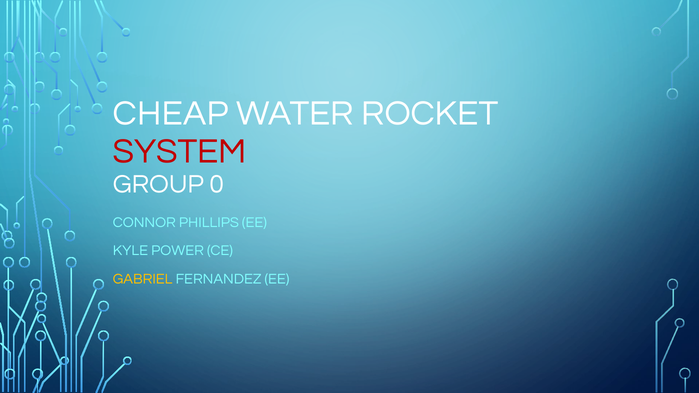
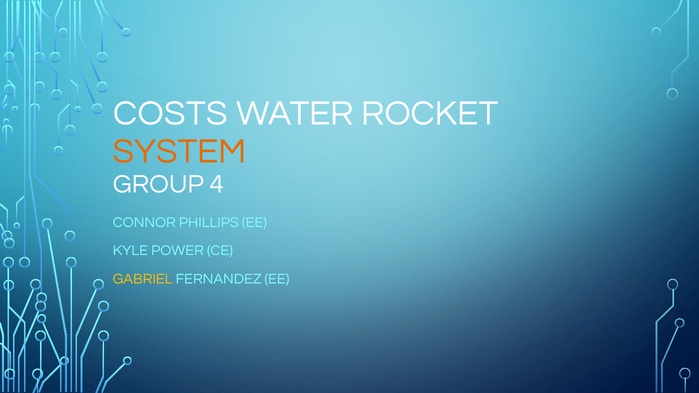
CHEAP: CHEAP -> COSTS (171, 113)
SYSTEM colour: red -> orange (180, 151)
0: 0 -> 4 (217, 184)
